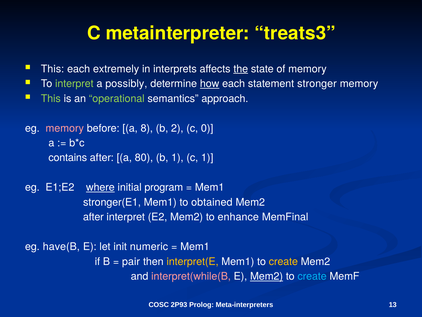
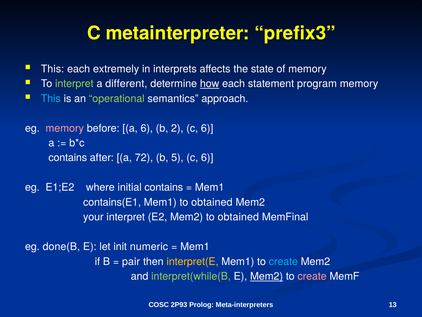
treats3: treats3 -> prefix3 (295, 33)
the underline: present -> none (241, 69)
possibly: possibly -> different (126, 84)
stronger: stronger -> program (317, 84)
This colour: light green -> light blue (51, 98)
a 8: 8 -> 6 (147, 128)
2 c 0: 0 -> 6 (207, 128)
80: 80 -> 72 (144, 158)
b 1: 1 -> 5 (177, 158)
1: 1 -> 6 (207, 158)
where underline: present -> none (100, 187)
initial program: program -> contains (164, 187)
stronger(E1: stronger(E1 -> contains(E1 (112, 202)
after: after -> your (93, 217)
Mem2 to enhance: enhance -> obtained (238, 217)
have(B: have(B -> done(B (61, 246)
create colour: yellow -> light blue (283, 261)
interpret(while(B colour: pink -> light green (191, 276)
create colour: light blue -> pink (312, 276)
